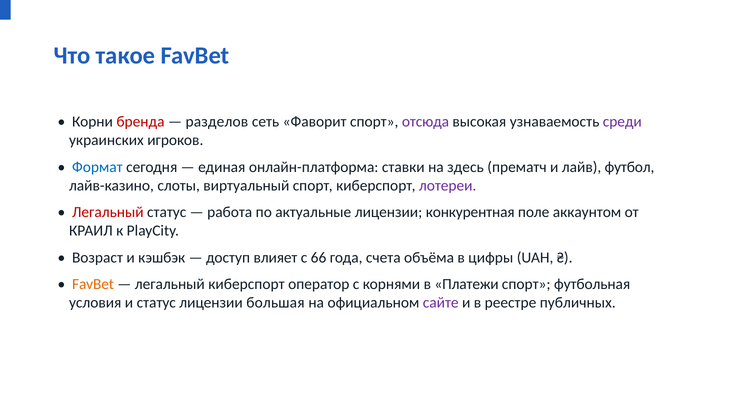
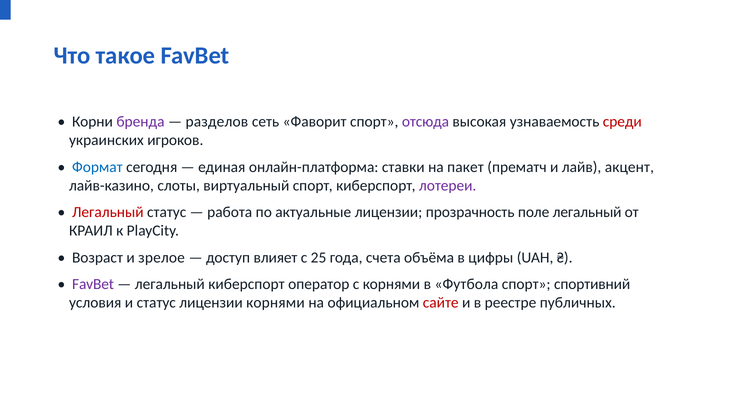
бренда colour: red -> purple (140, 122)
среди colour: purple -> red (622, 122)
здесь: здесь -> пакет (465, 167)
футбол: футбол -> акцент (629, 167)
конкурентная: конкурентная -> прозрачность (470, 212)
поле аккаунтом: аккаунтом -> легальный (587, 212)
кэшбэк: кэшбэк -> зрелое (162, 258)
66: 66 -> 25 (319, 258)
FavBet colour: orange -> purple (93, 284)
Платежи: Платежи -> Футбола (466, 284)
футбольная: футбольная -> спортивний (592, 284)
лицензии большая: большая -> корнями (275, 303)
сайте colour: purple -> red (441, 303)
